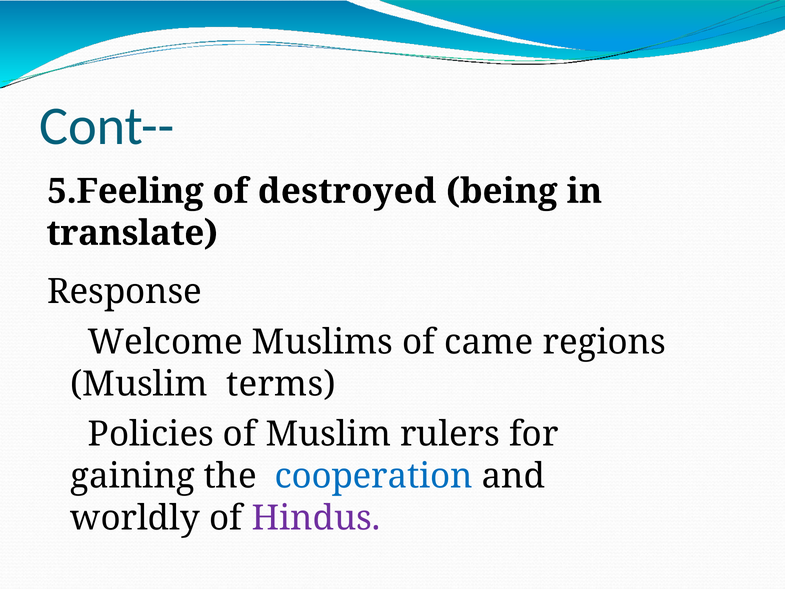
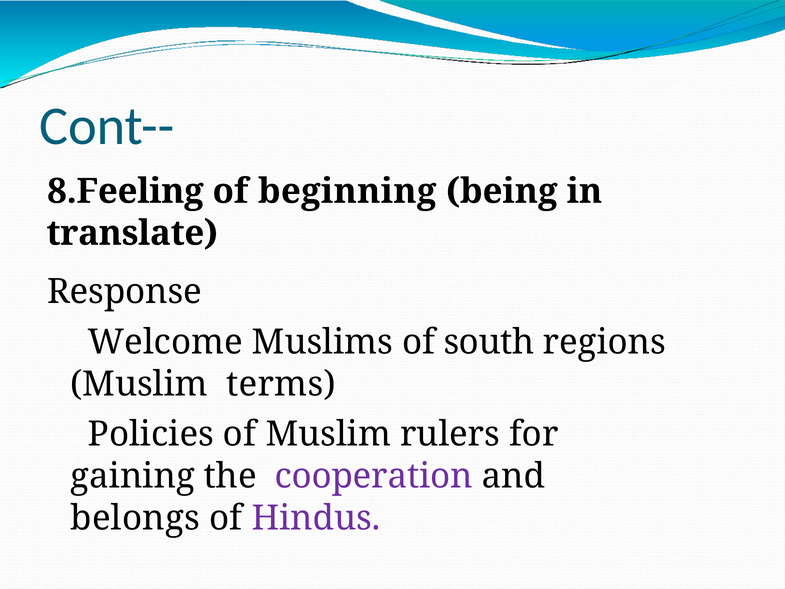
5.Feeling: 5.Feeling -> 8.Feeling (125, 191)
destroyed: destroyed -> beginning (347, 191)
came: came -> south (489, 342)
cooperation colour: blue -> purple (374, 476)
worldly: worldly -> belongs (135, 518)
